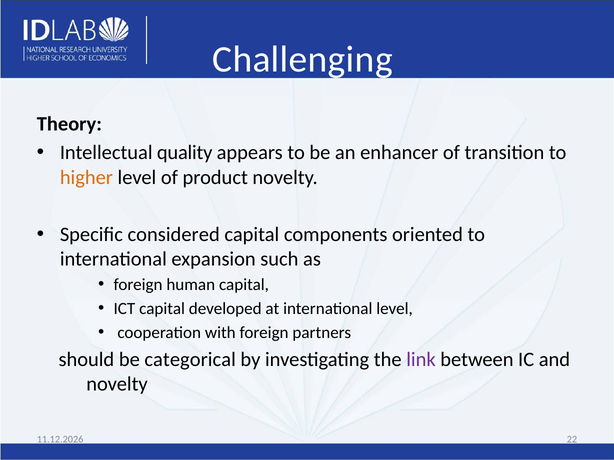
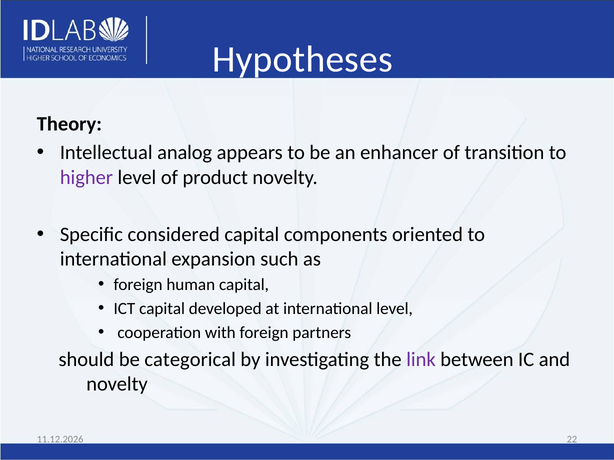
Challenging: Challenging -> Hypotheses (302, 59)
quality: quality -> analog (185, 153)
higher colour: orange -> purple (86, 177)
